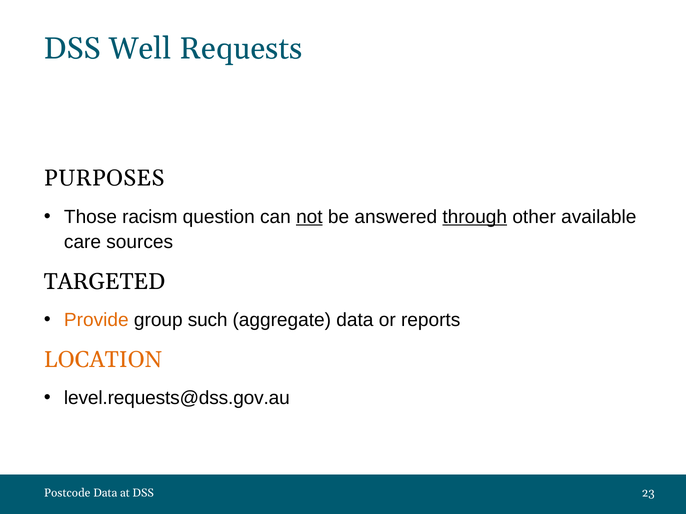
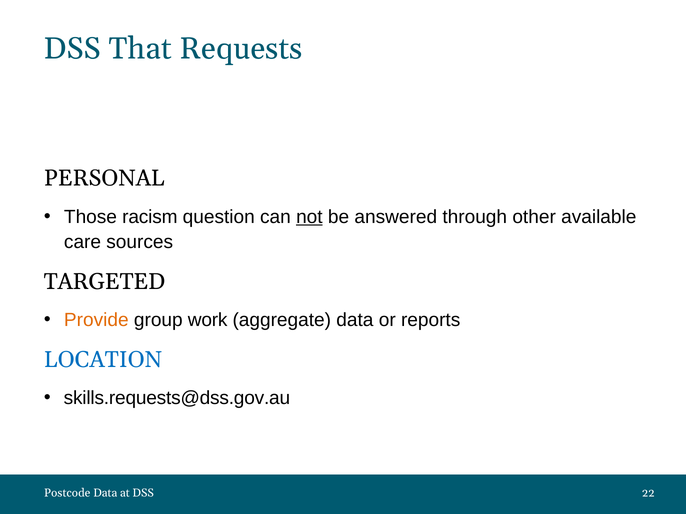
Well: Well -> That (140, 49)
PURPOSES: PURPOSES -> PERSONAL (104, 178)
through underline: present -> none (475, 217)
such: such -> work (208, 320)
LOCATION colour: orange -> blue (103, 360)
level.requests@dss.gov.au: level.requests@dss.gov.au -> skills.requests@dss.gov.au (177, 398)
23: 23 -> 22 (648, 494)
